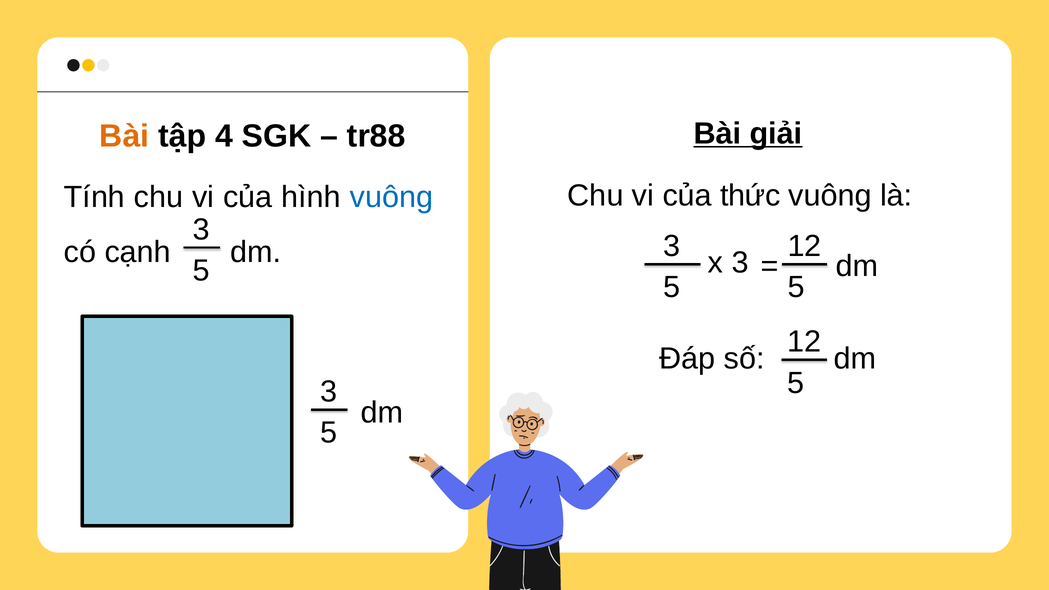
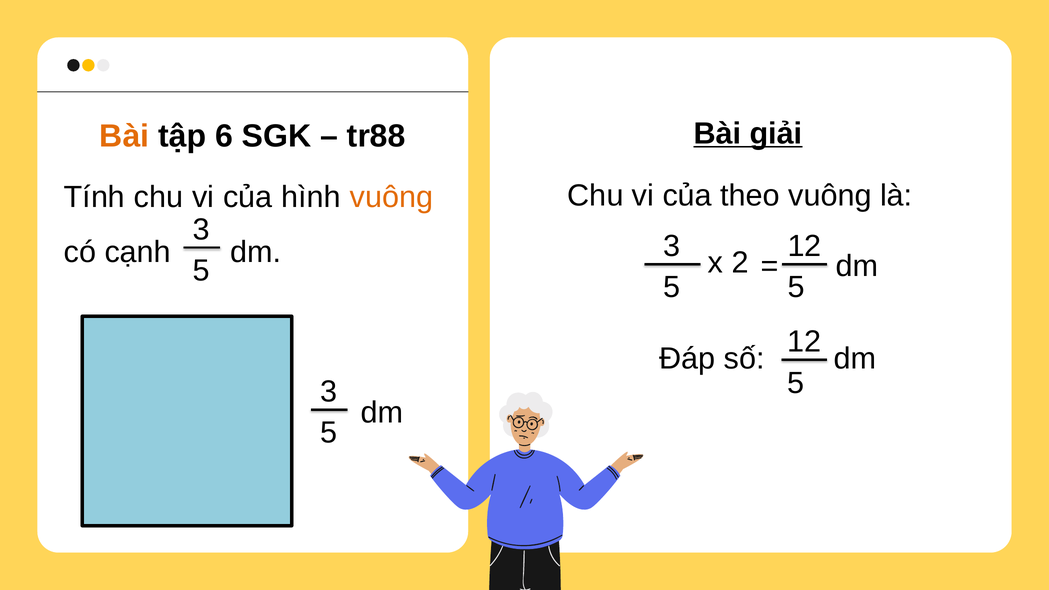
4: 4 -> 6 (224, 136)
thức: thức -> theo (750, 196)
vuông colour: blue -> orange (391, 197)
x 3: 3 -> 2 (740, 262)
